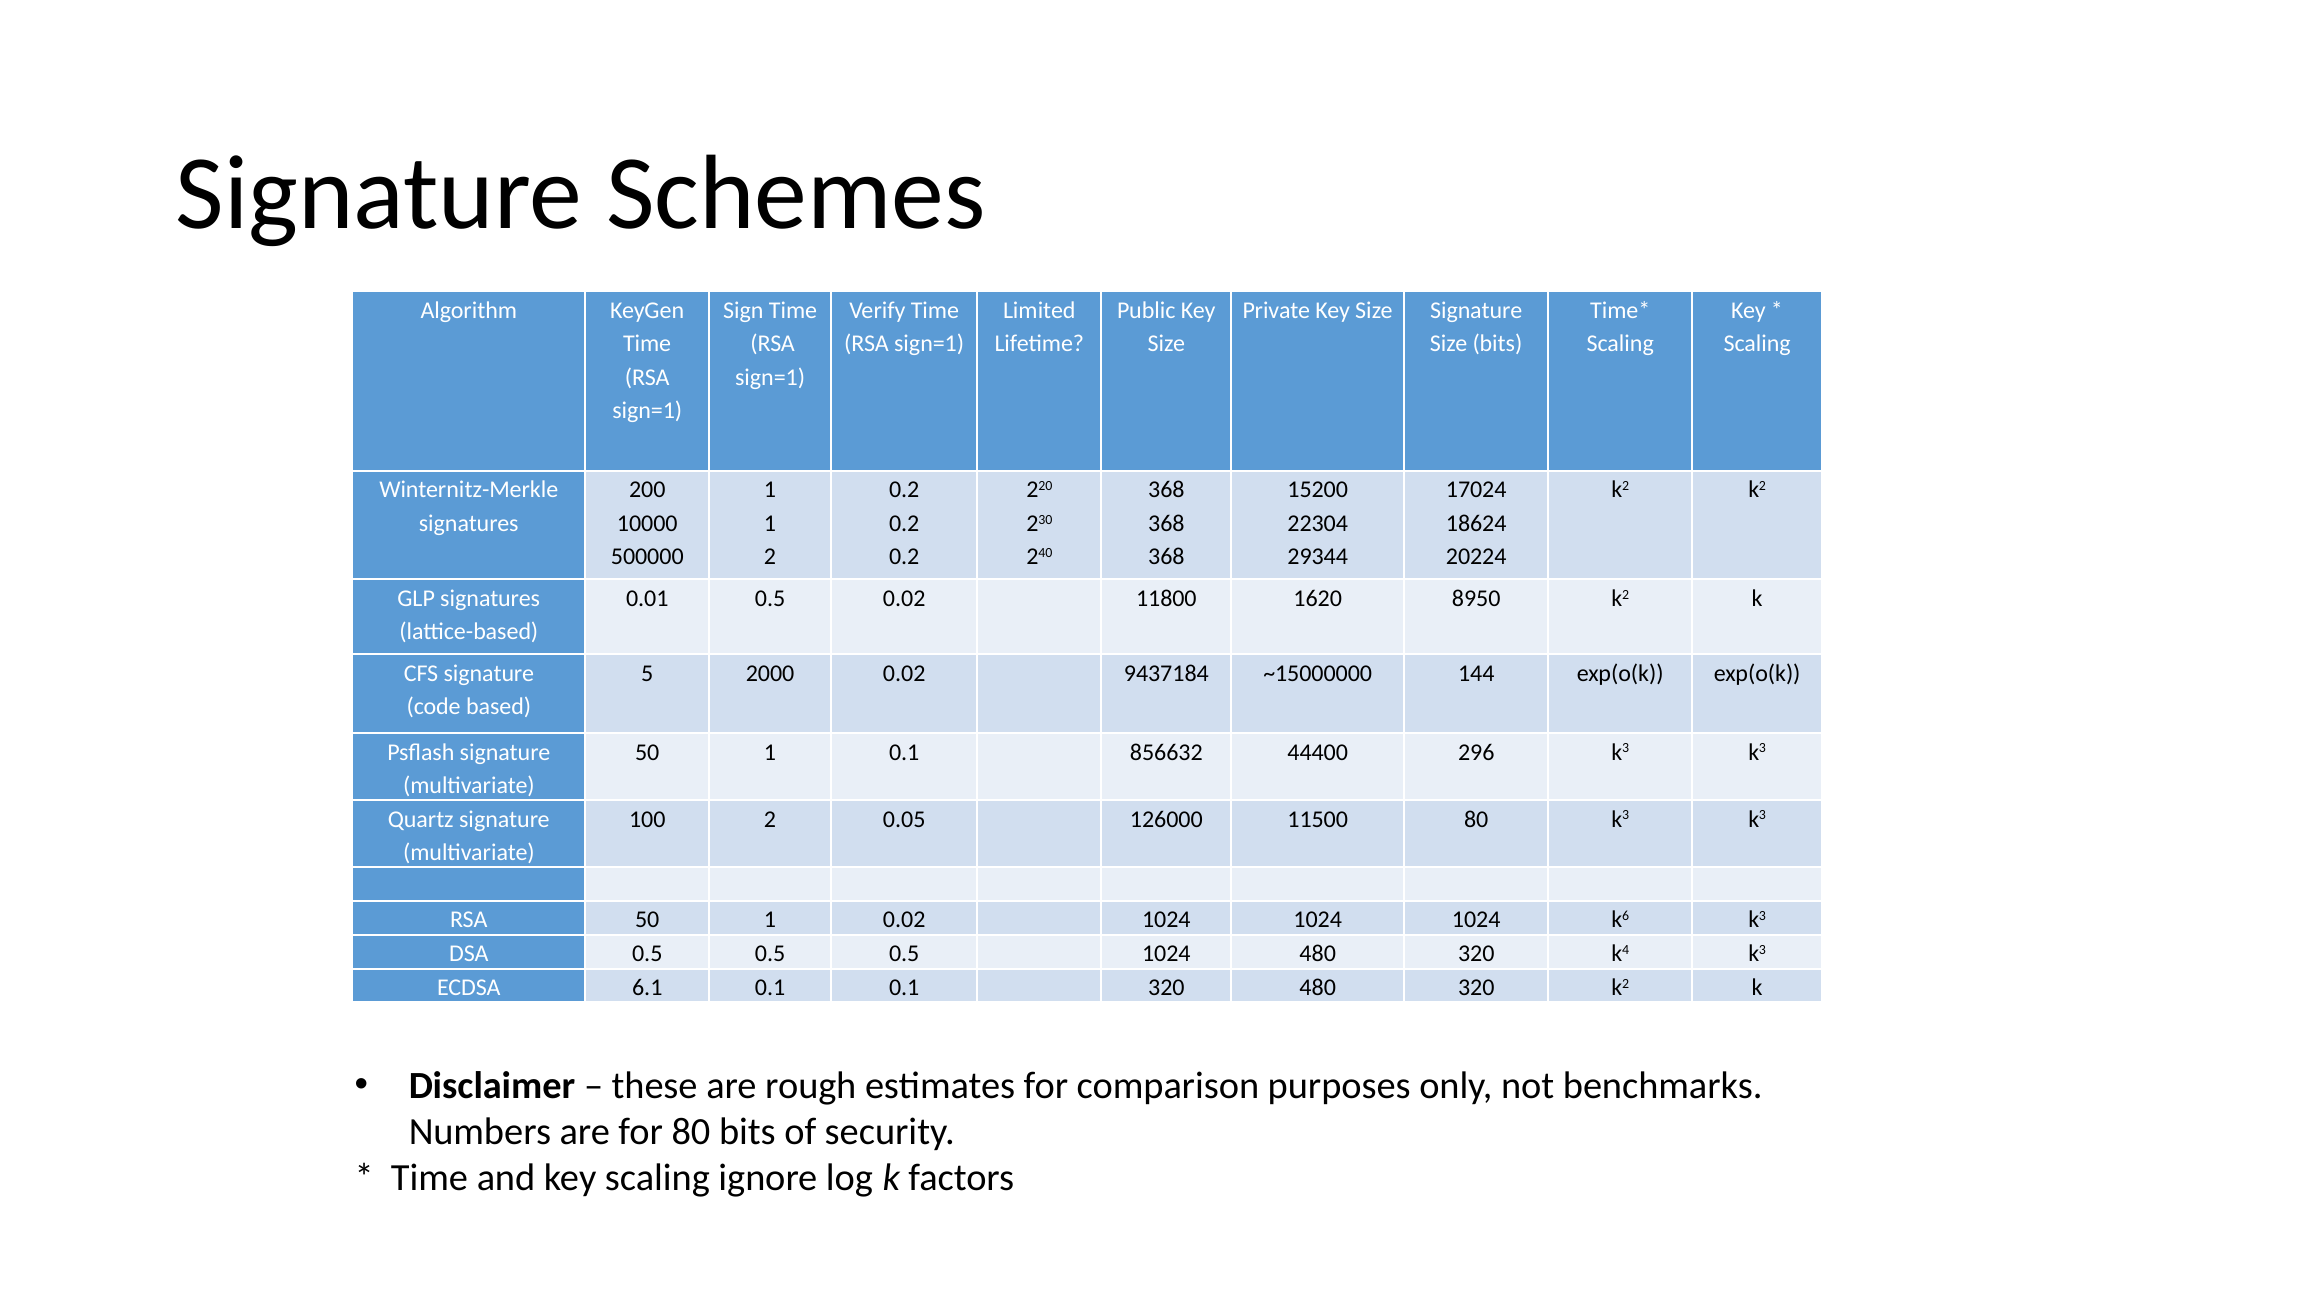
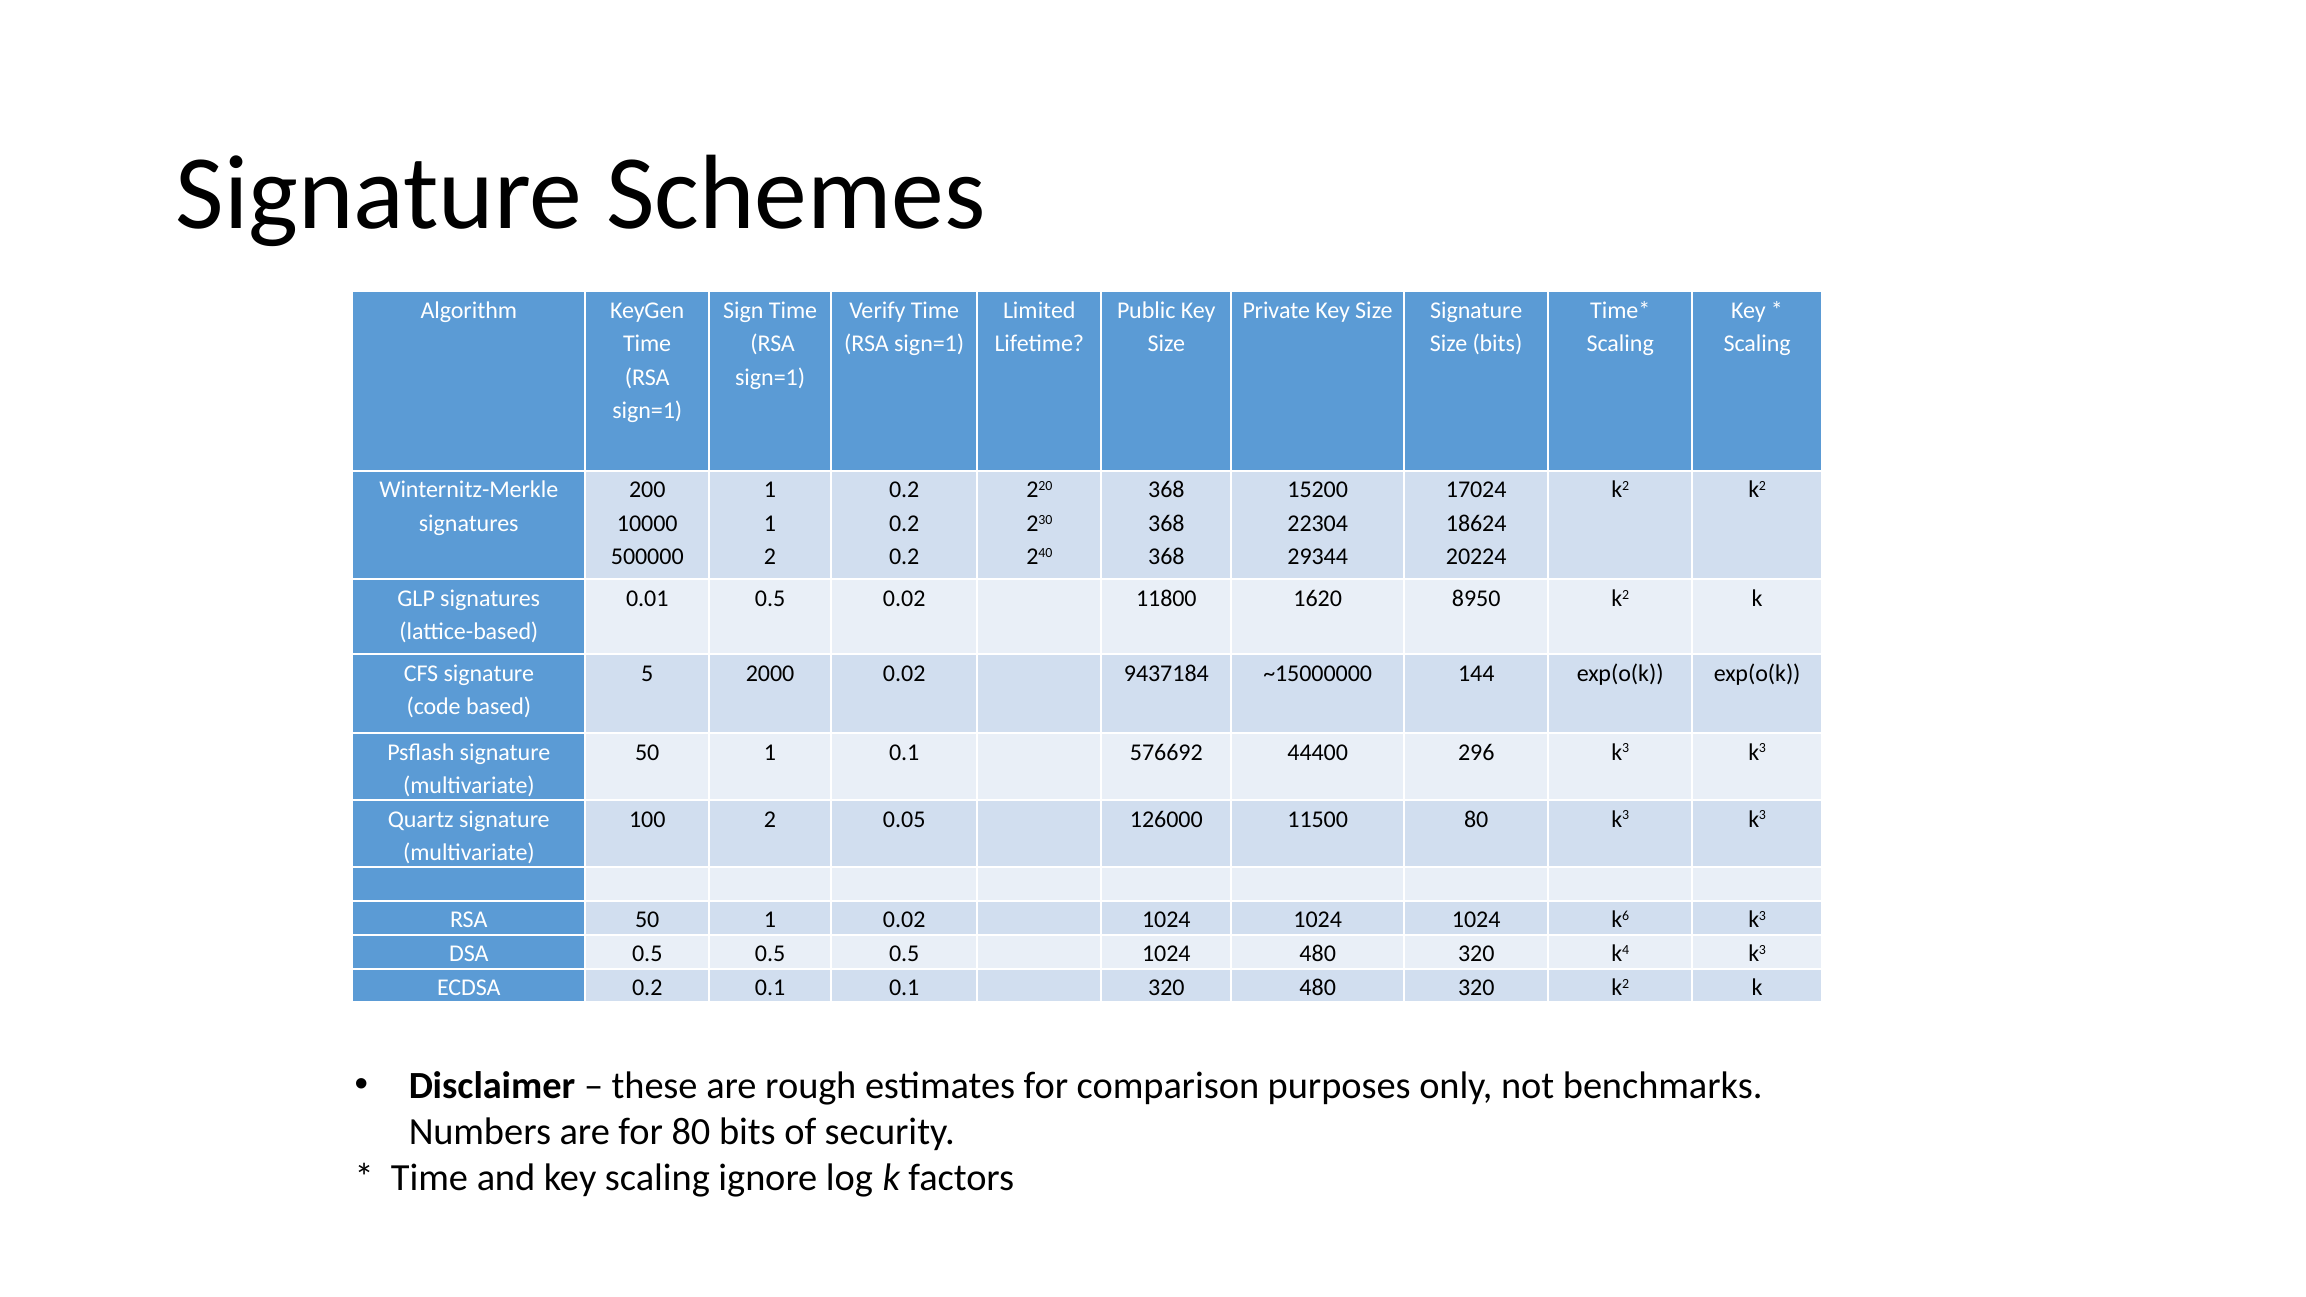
856632: 856632 -> 576692 (1166, 752)
ECDSA 6.1: 6.1 -> 0.2 (647, 988)
